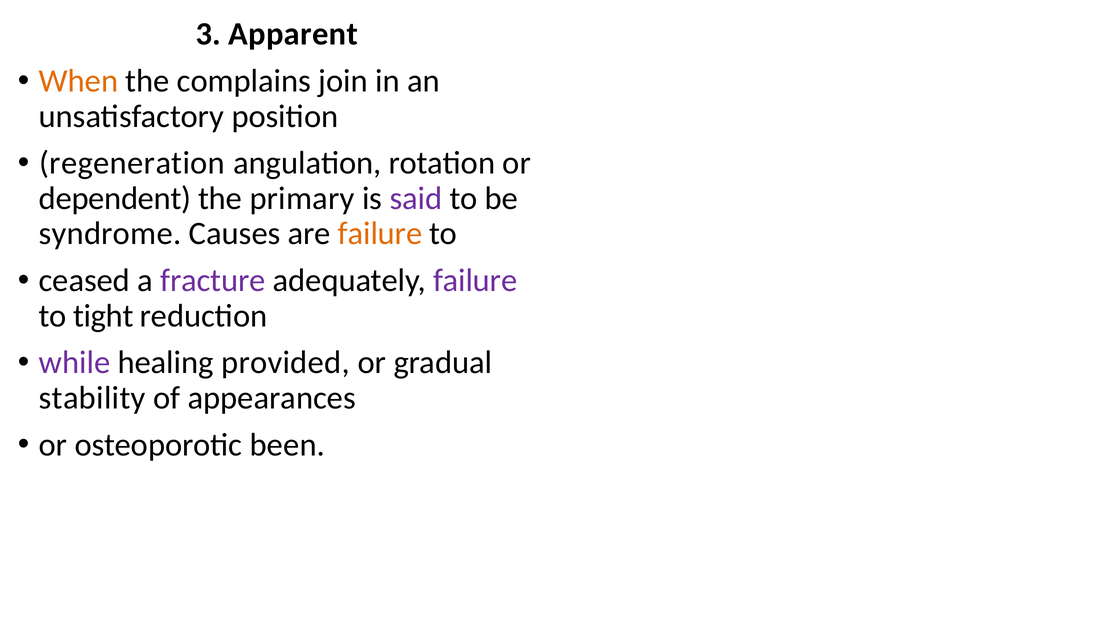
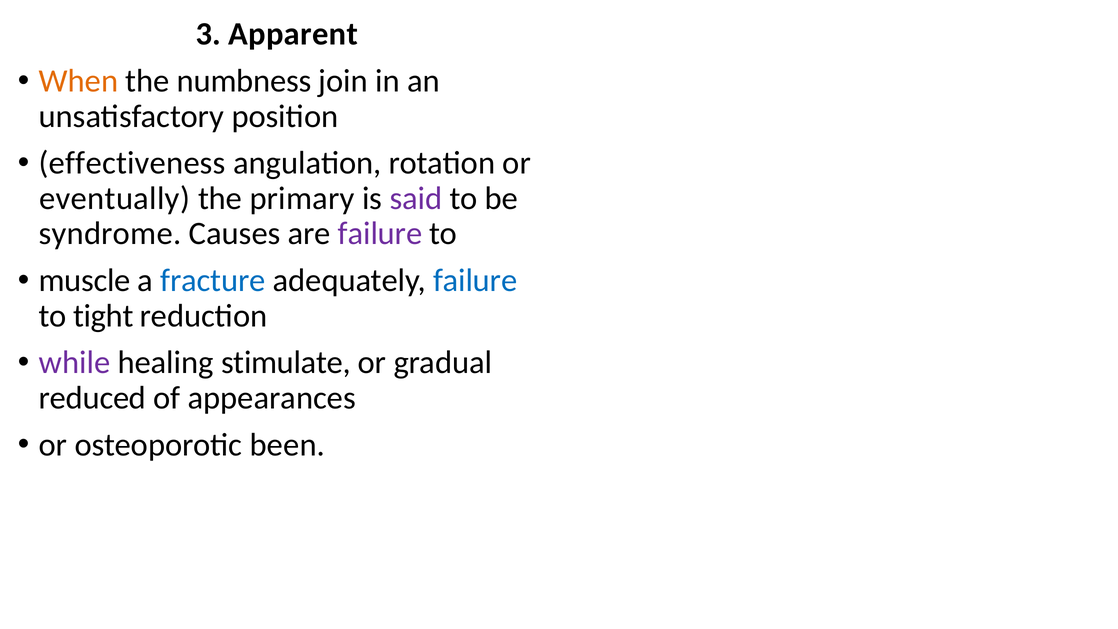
complains: complains -> numbness (244, 81)
regeneration: regeneration -> effectiveness (132, 163)
dependent: dependent -> eventually (115, 198)
failure colour: orange -> purple (380, 234)
ceased: ceased -> muscle (85, 280)
fracture colour: purple -> blue (213, 280)
failure colour: purple -> blue (475, 280)
provided: provided -> stimulate (286, 363)
stability: stability -> reduced (92, 398)
